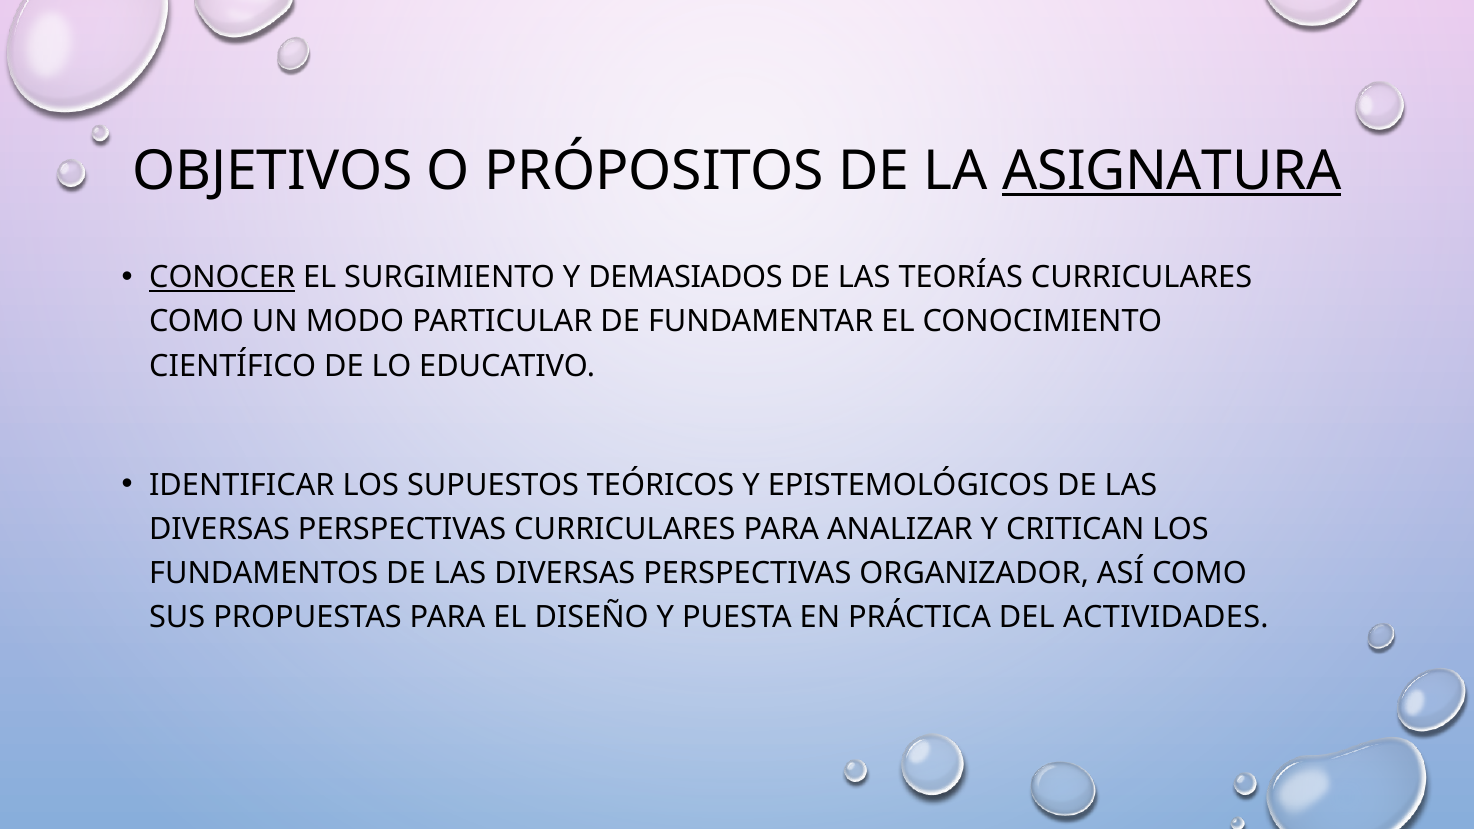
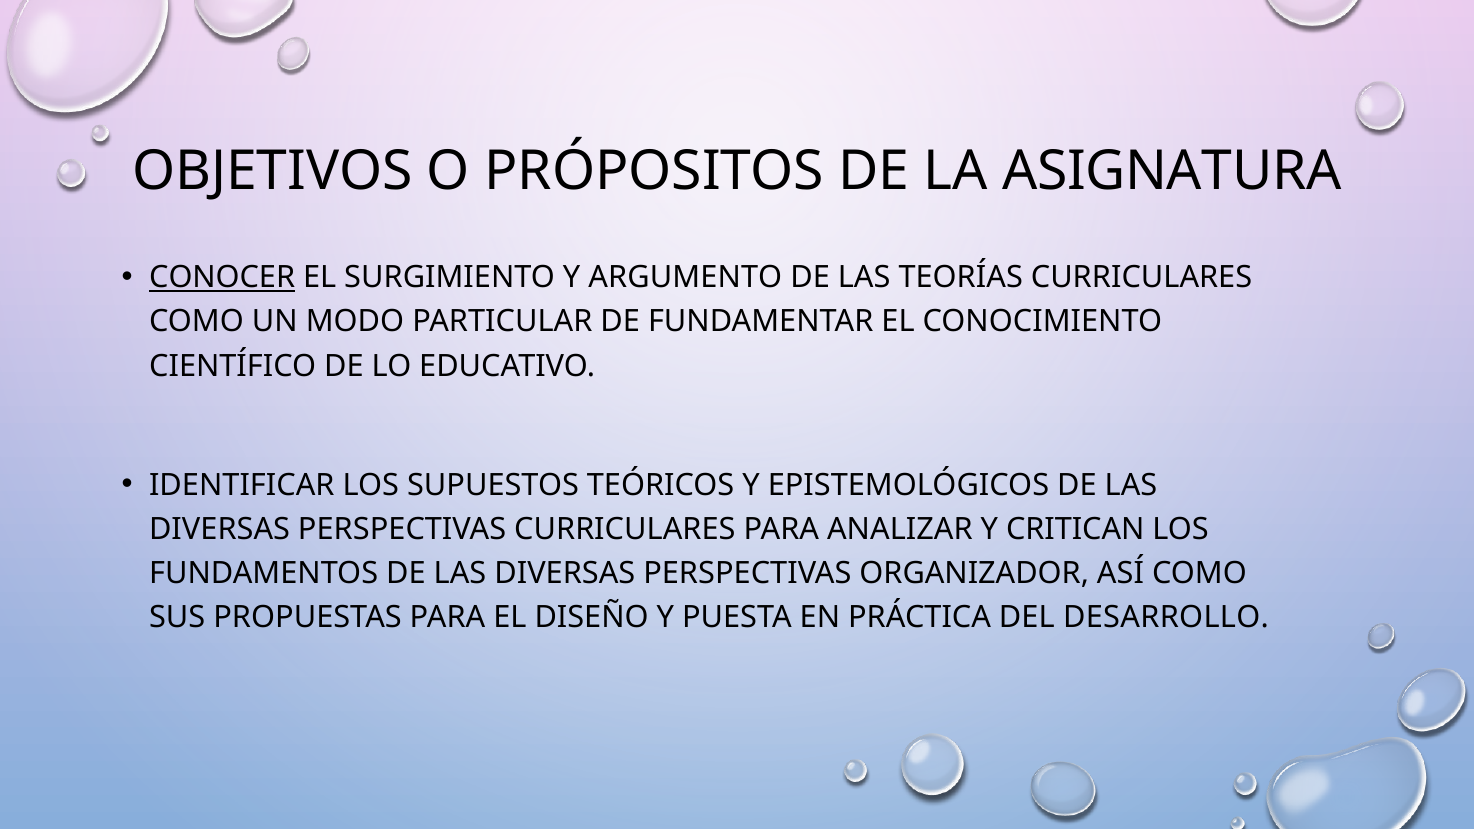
ASIGNATURA underline: present -> none (1172, 171)
DEMASIADOS: DEMASIADOS -> ARGUMENTO (685, 278)
ACTIVIDADES: ACTIVIDADES -> DESARROLLO (1166, 618)
